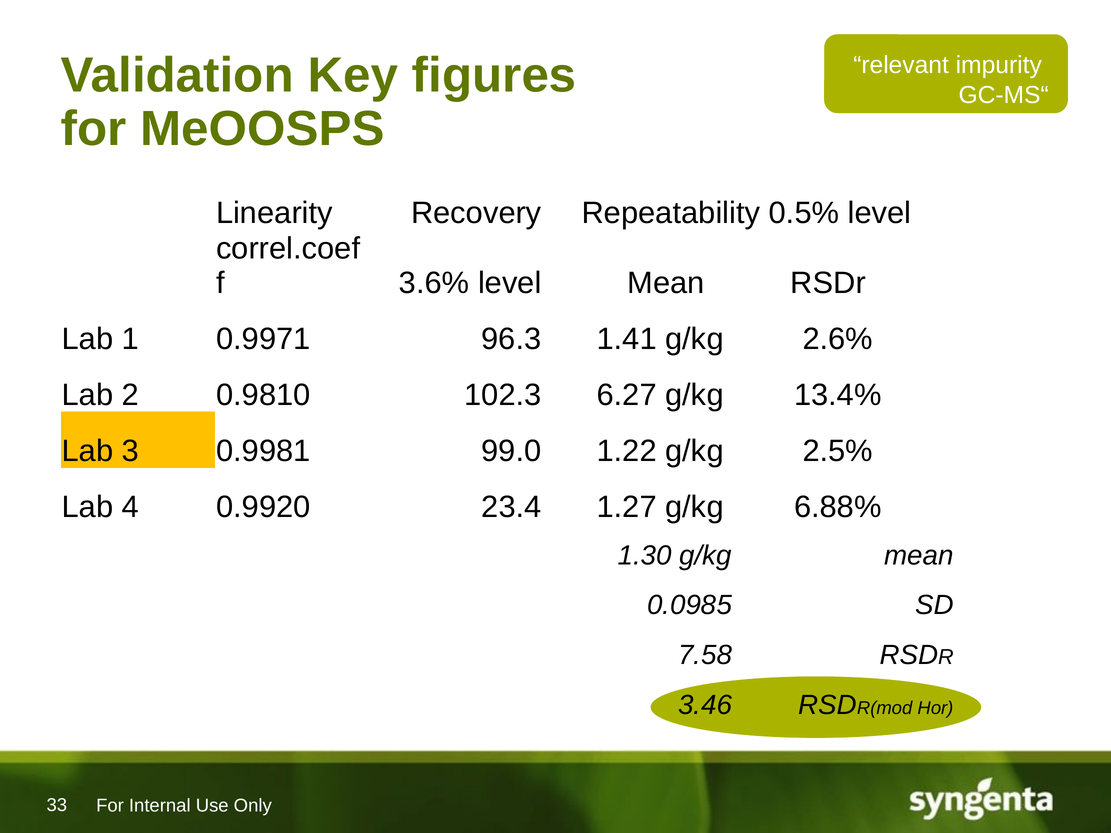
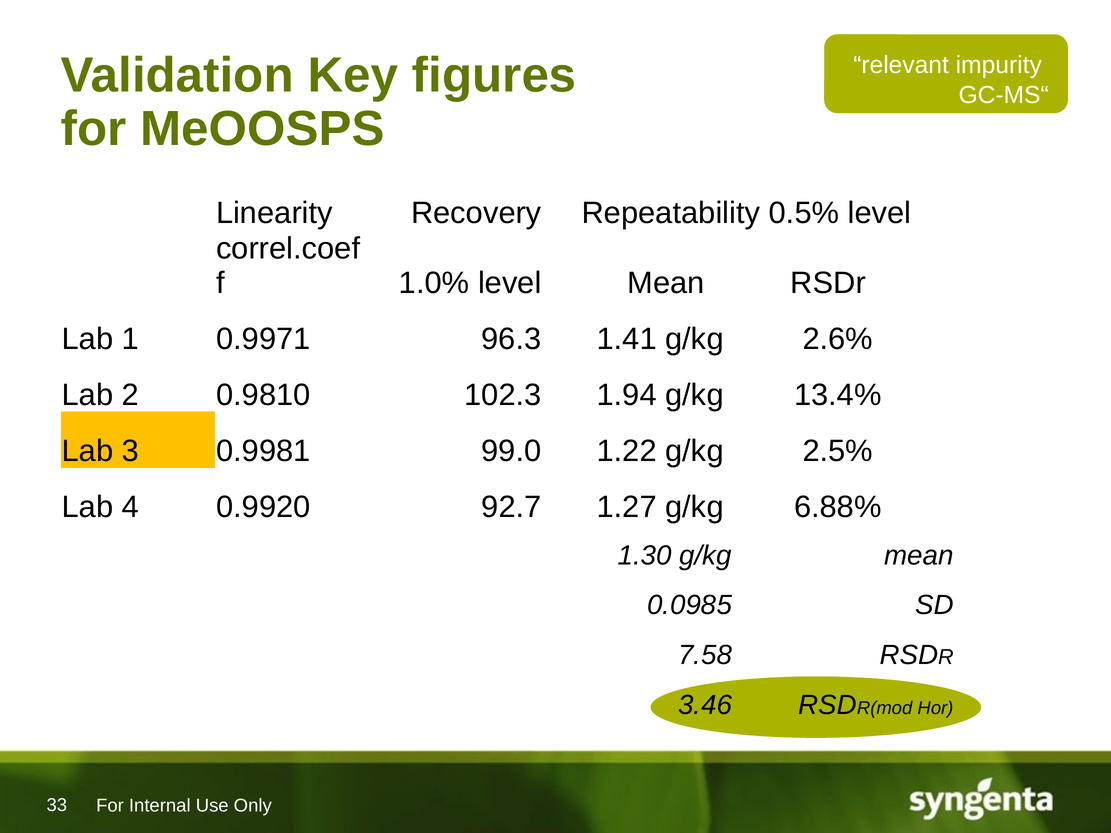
3.6%: 3.6% -> 1.0% (434, 283)
6.27: 6.27 -> 1.94 (627, 395)
23.4: 23.4 -> 92.7 (511, 507)
